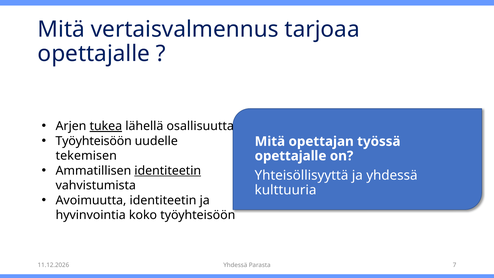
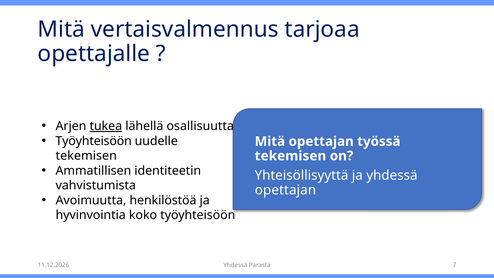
opettajalle: opettajalle -> tekemisen (290, 156)
identiteetin underline: present -> none (168, 171)
kulttuuria: kulttuuria -> opettajan (285, 190)
Avoimuutta identiteetin: identiteetin -> henkilöstöä (163, 200)
